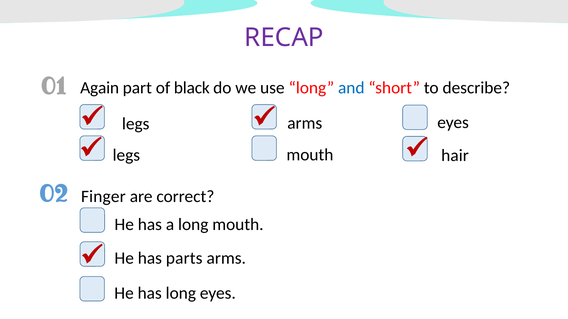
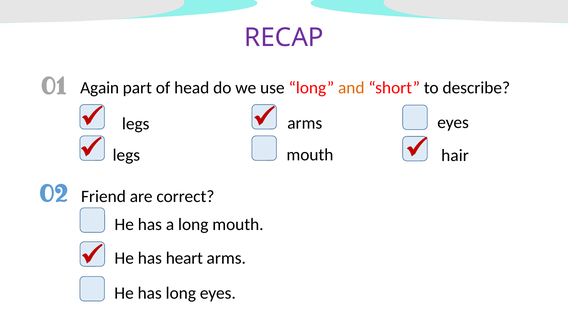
black: black -> head (192, 88)
and colour: blue -> orange (351, 88)
Finger: Finger -> Friend (103, 197)
parts: parts -> heart (184, 259)
